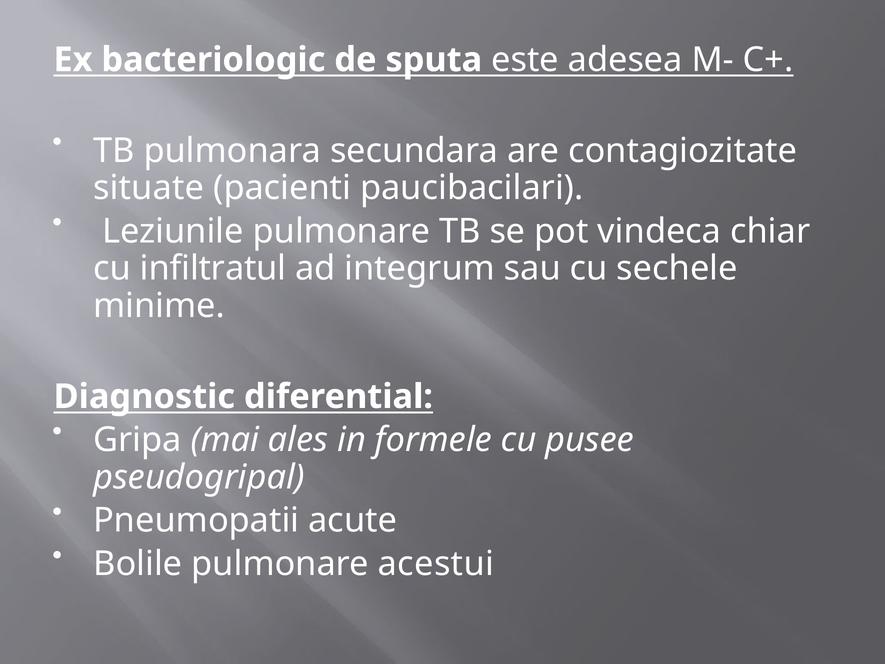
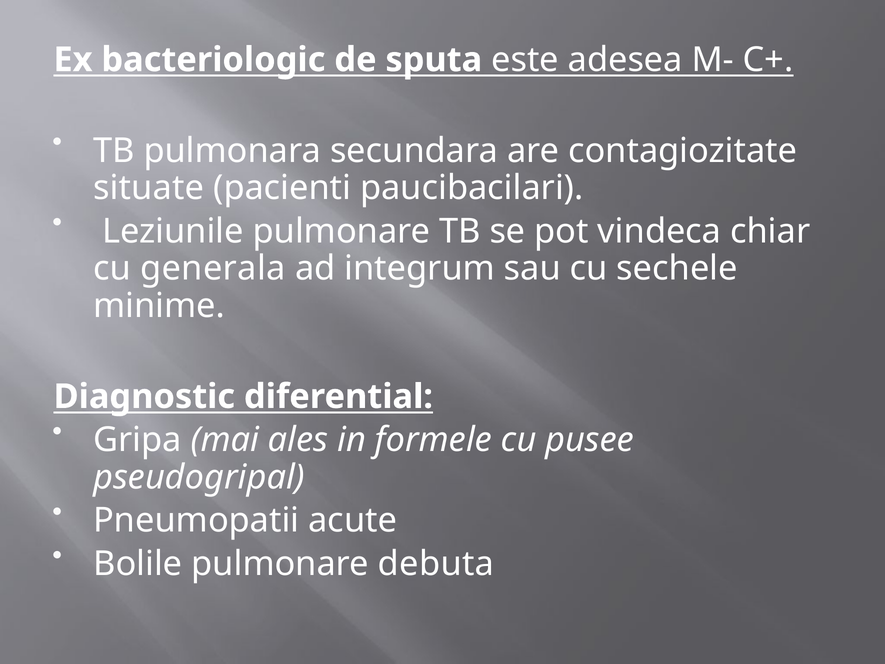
infiltratul: infiltratul -> generala (213, 268)
acestui: acestui -> debuta (436, 564)
